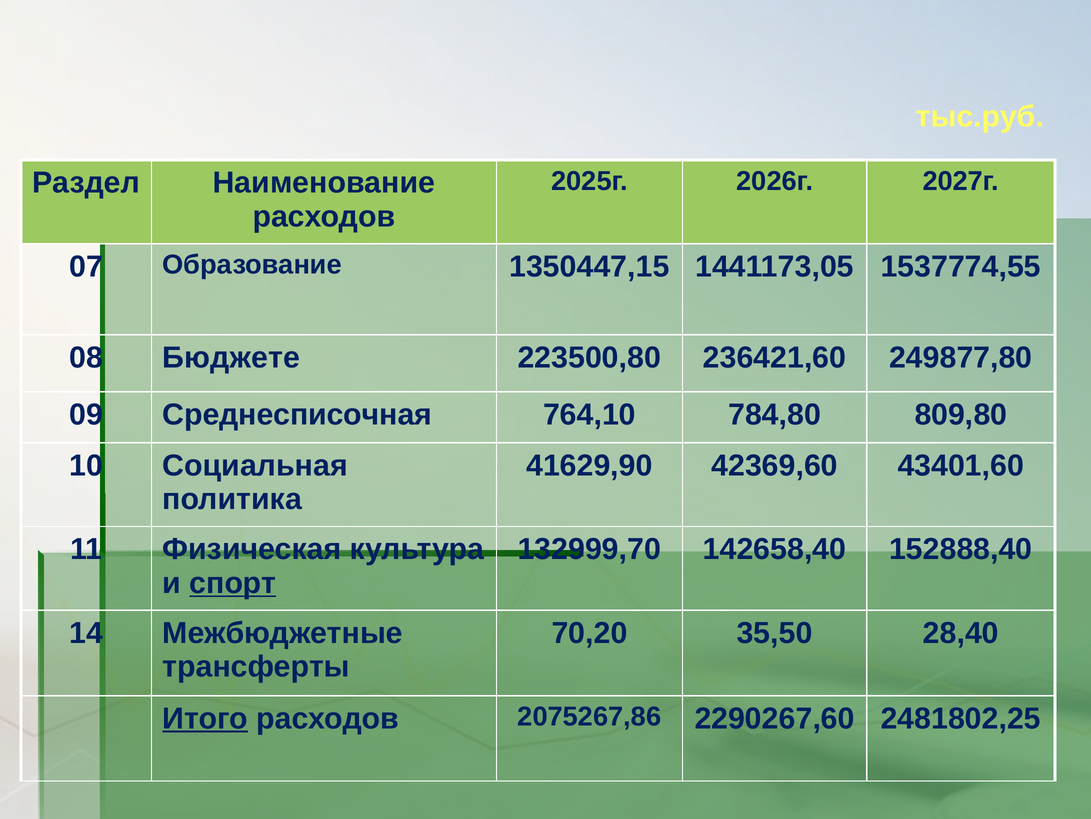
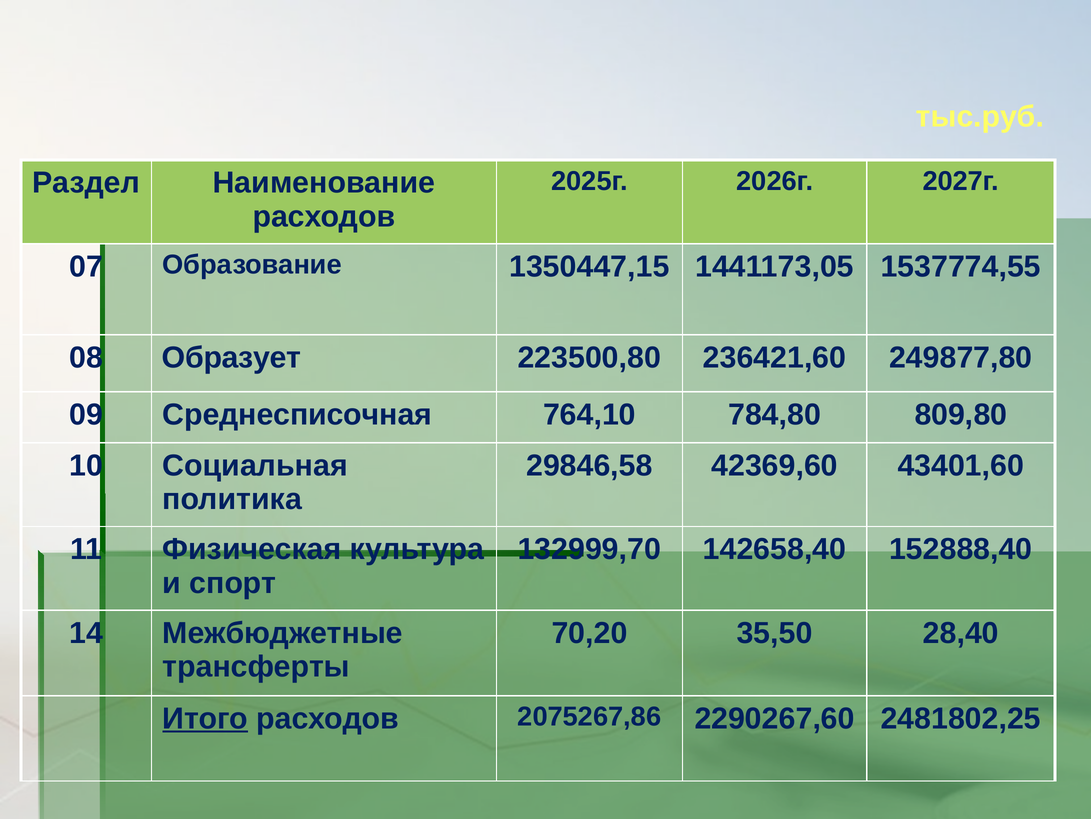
Бюджете: Бюджете -> Образует (231, 357)
41629,90: 41629,90 -> 29846,58 (589, 465)
спорт underline: present -> none (233, 583)
